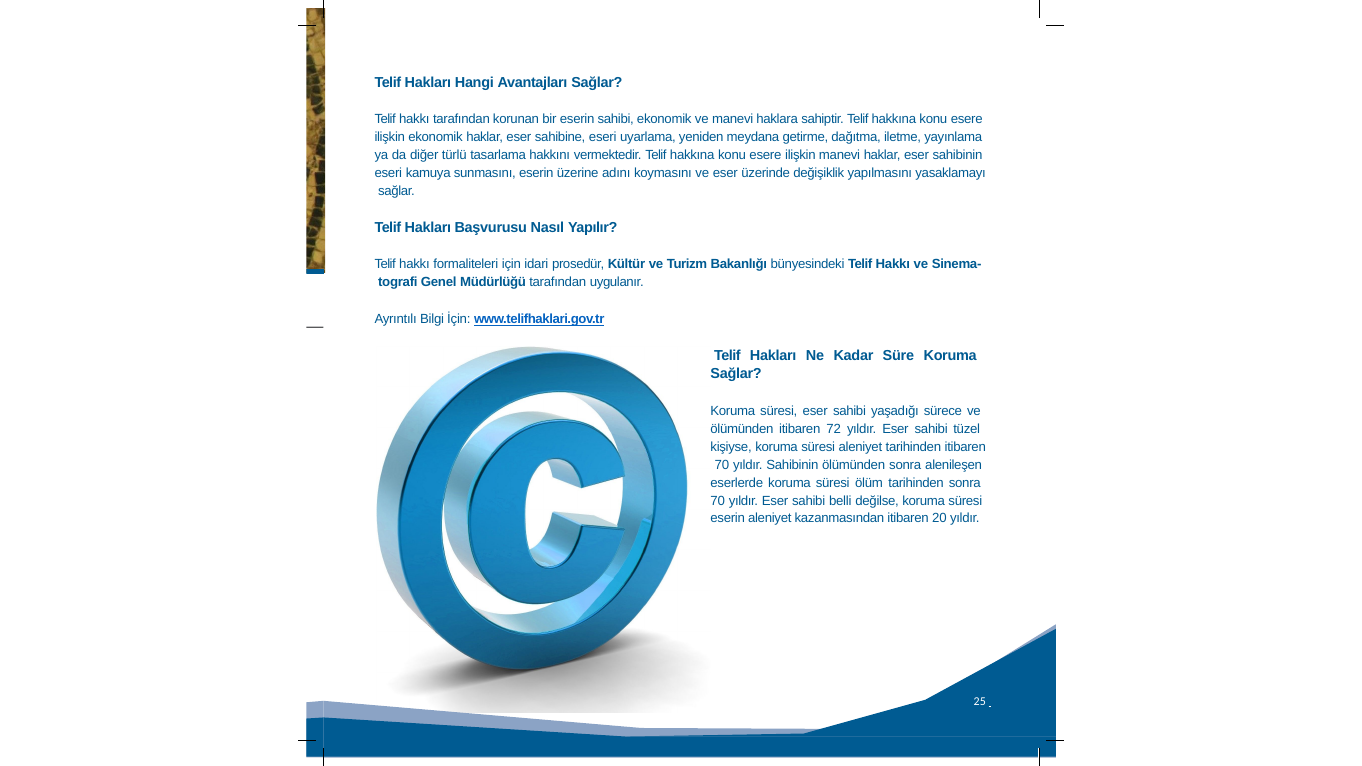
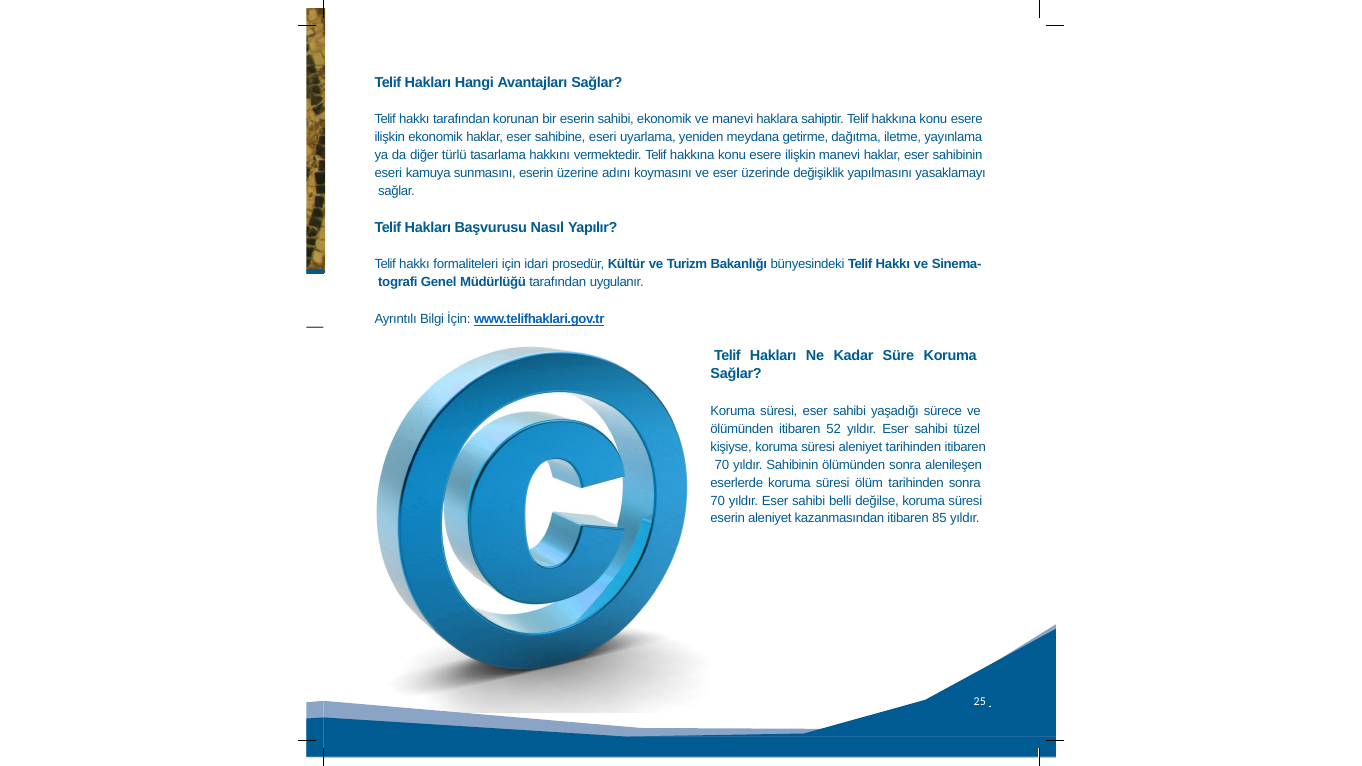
72: 72 -> 52 (834, 429)
20: 20 -> 85 (939, 519)
